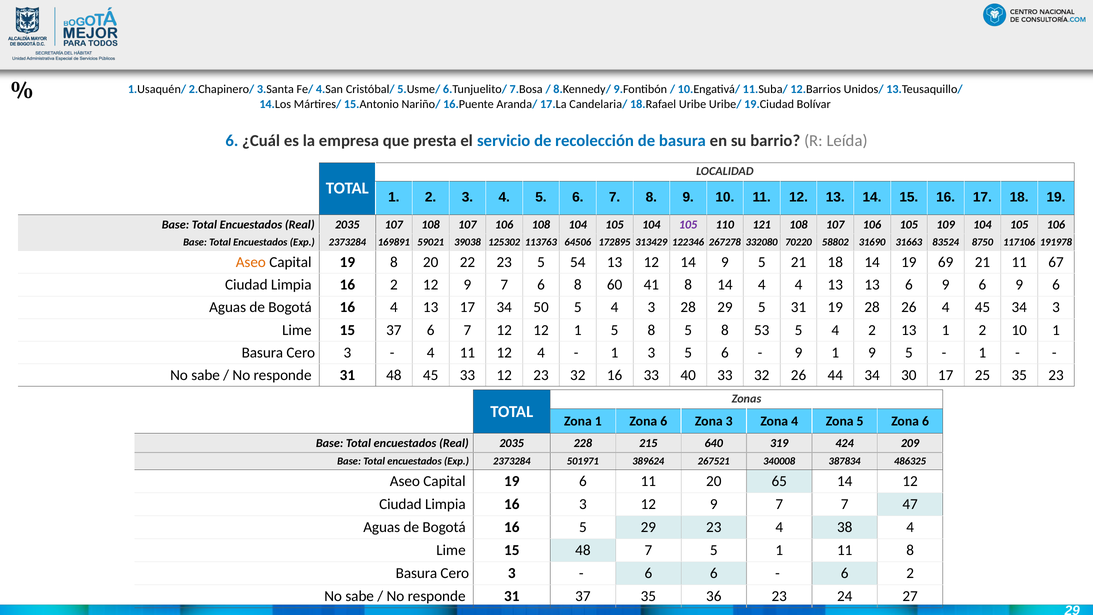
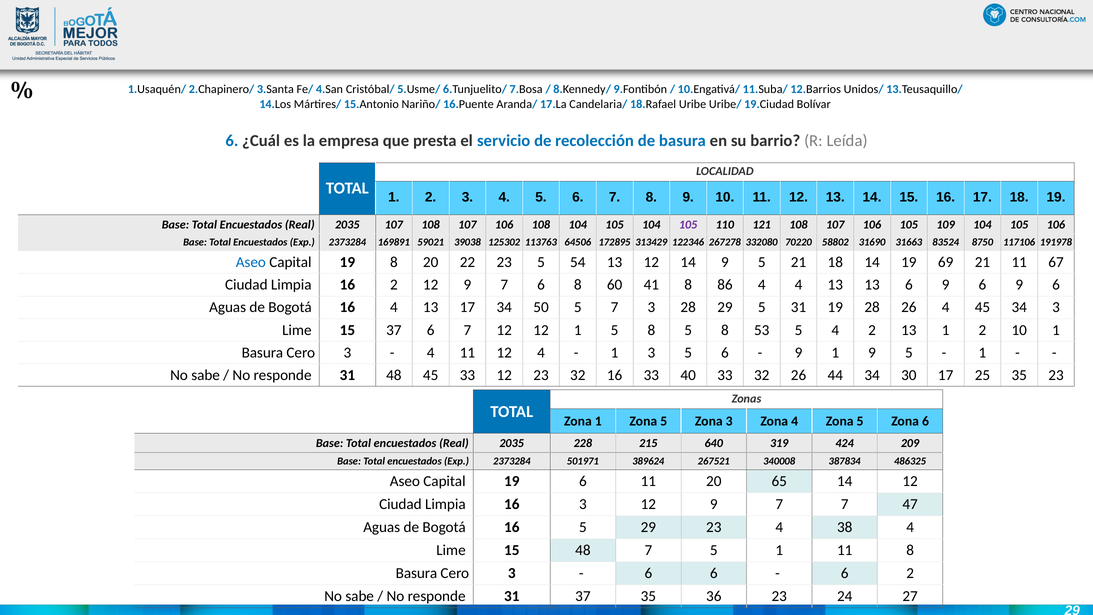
Aseo colour: orange -> blue (251, 262)
8 14: 14 -> 86 (725, 285)
50 5 4: 4 -> 7 (615, 307)
1 Zona 6: 6 -> 5 (664, 421)
